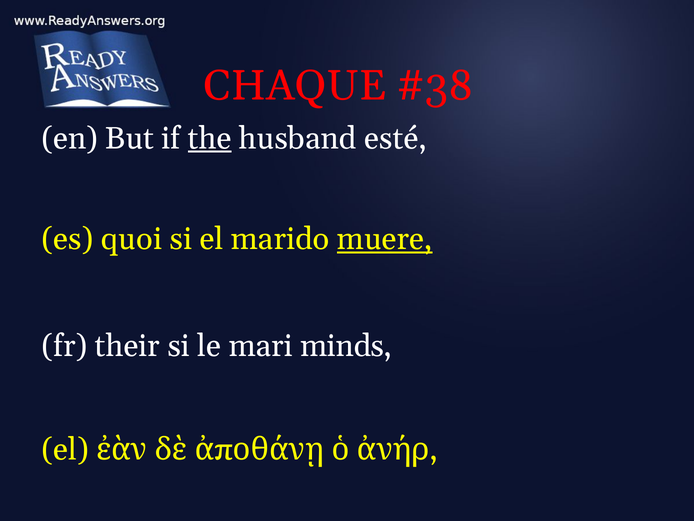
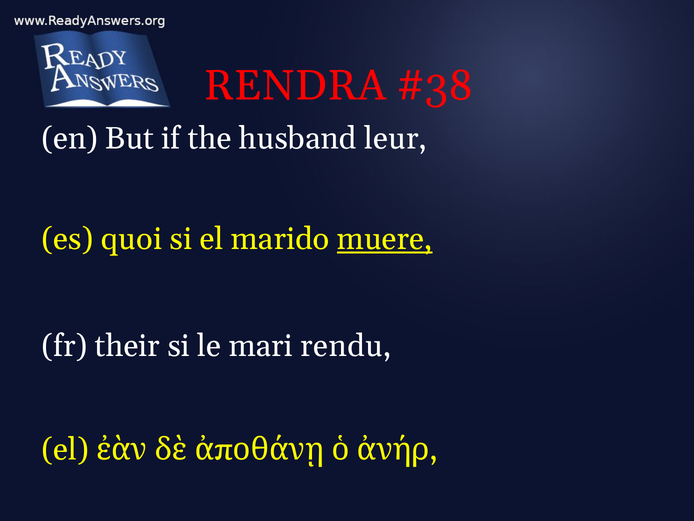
CHAQUE: CHAQUE -> RENDRA (295, 86)
the underline: present -> none (210, 138)
esté: esté -> leur (396, 138)
minds: minds -> rendu (346, 346)
